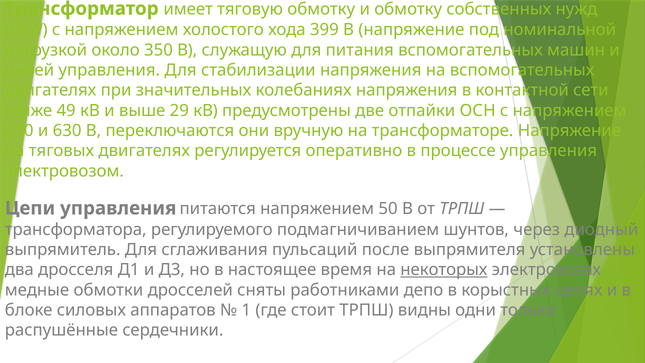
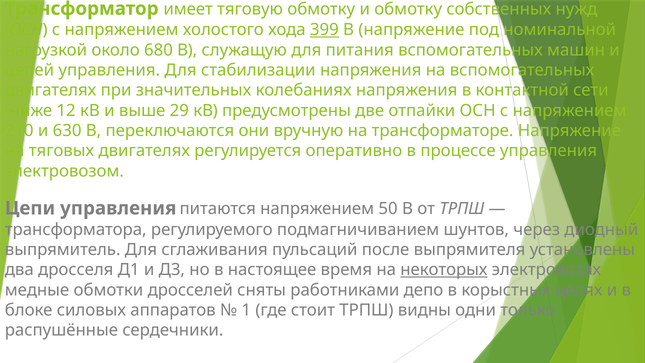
399 underline: none -> present (324, 30)
350: 350 -> 680 (159, 50)
49: 49 -> 12 (66, 110)
